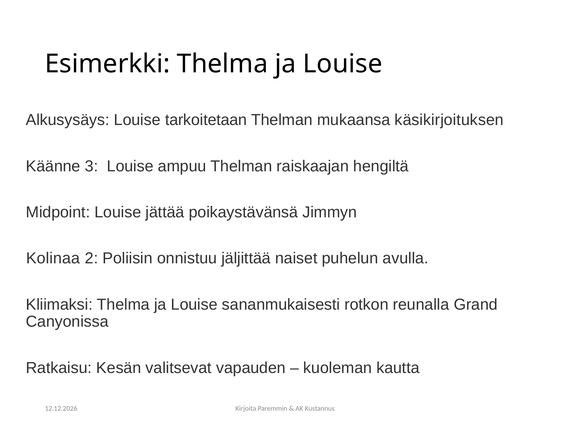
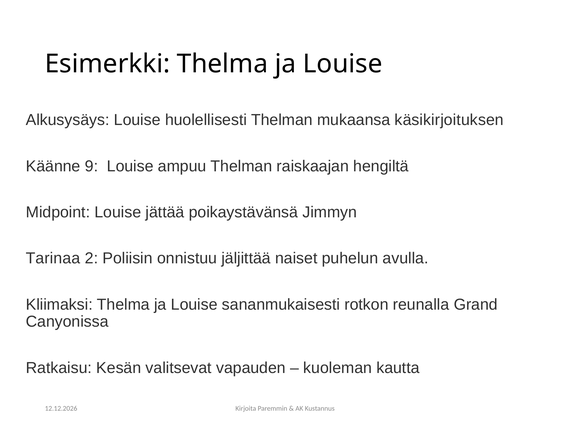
tarkoitetaan: tarkoitetaan -> huolellisesti (206, 120)
3: 3 -> 9 (91, 166)
Kolinaa: Kolinaa -> Tarinaa (53, 258)
